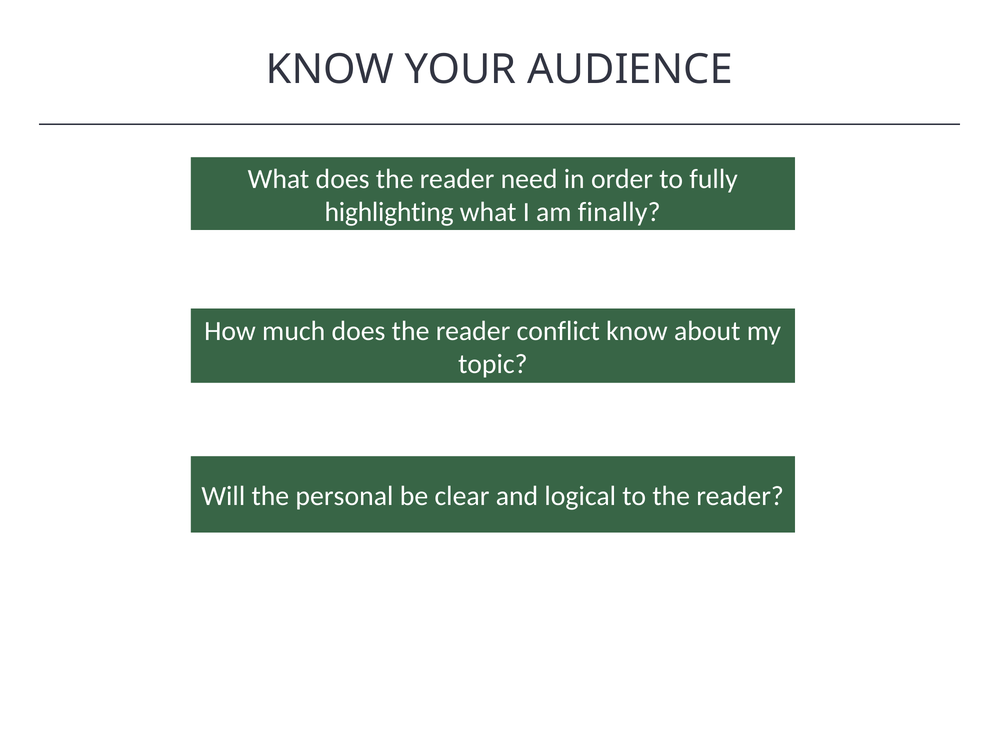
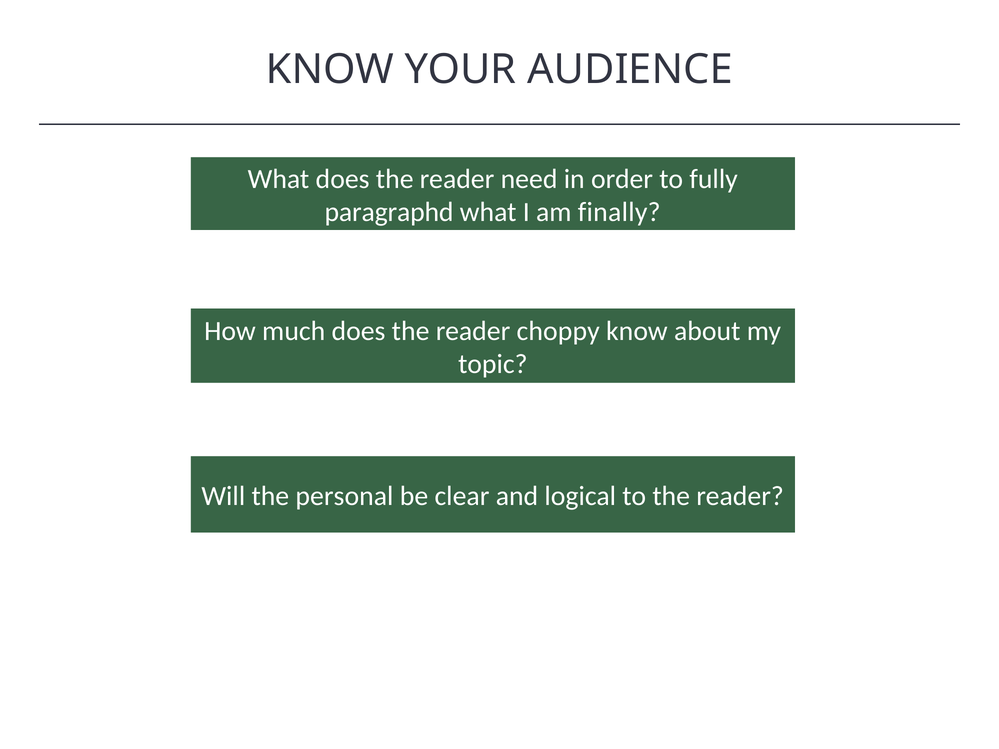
highlighting: highlighting -> paragraphd (389, 212)
conflict: conflict -> choppy (558, 331)
